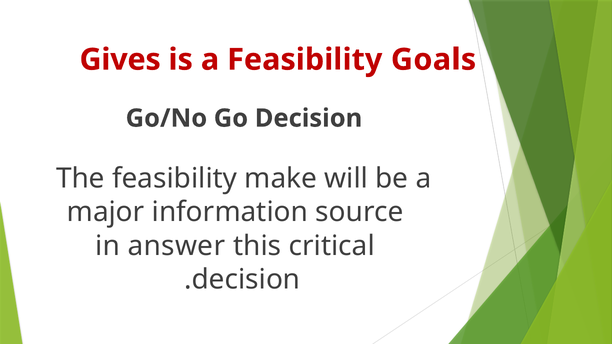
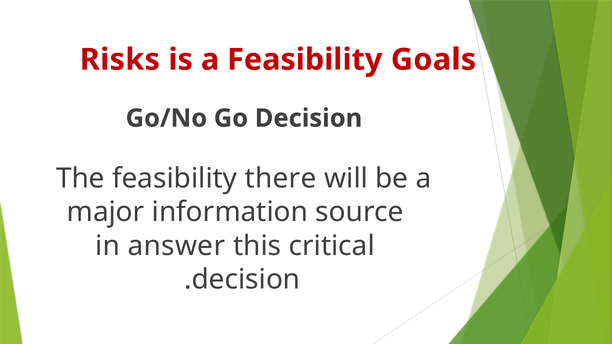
Gives: Gives -> Risks (120, 60)
make: make -> there (281, 179)
